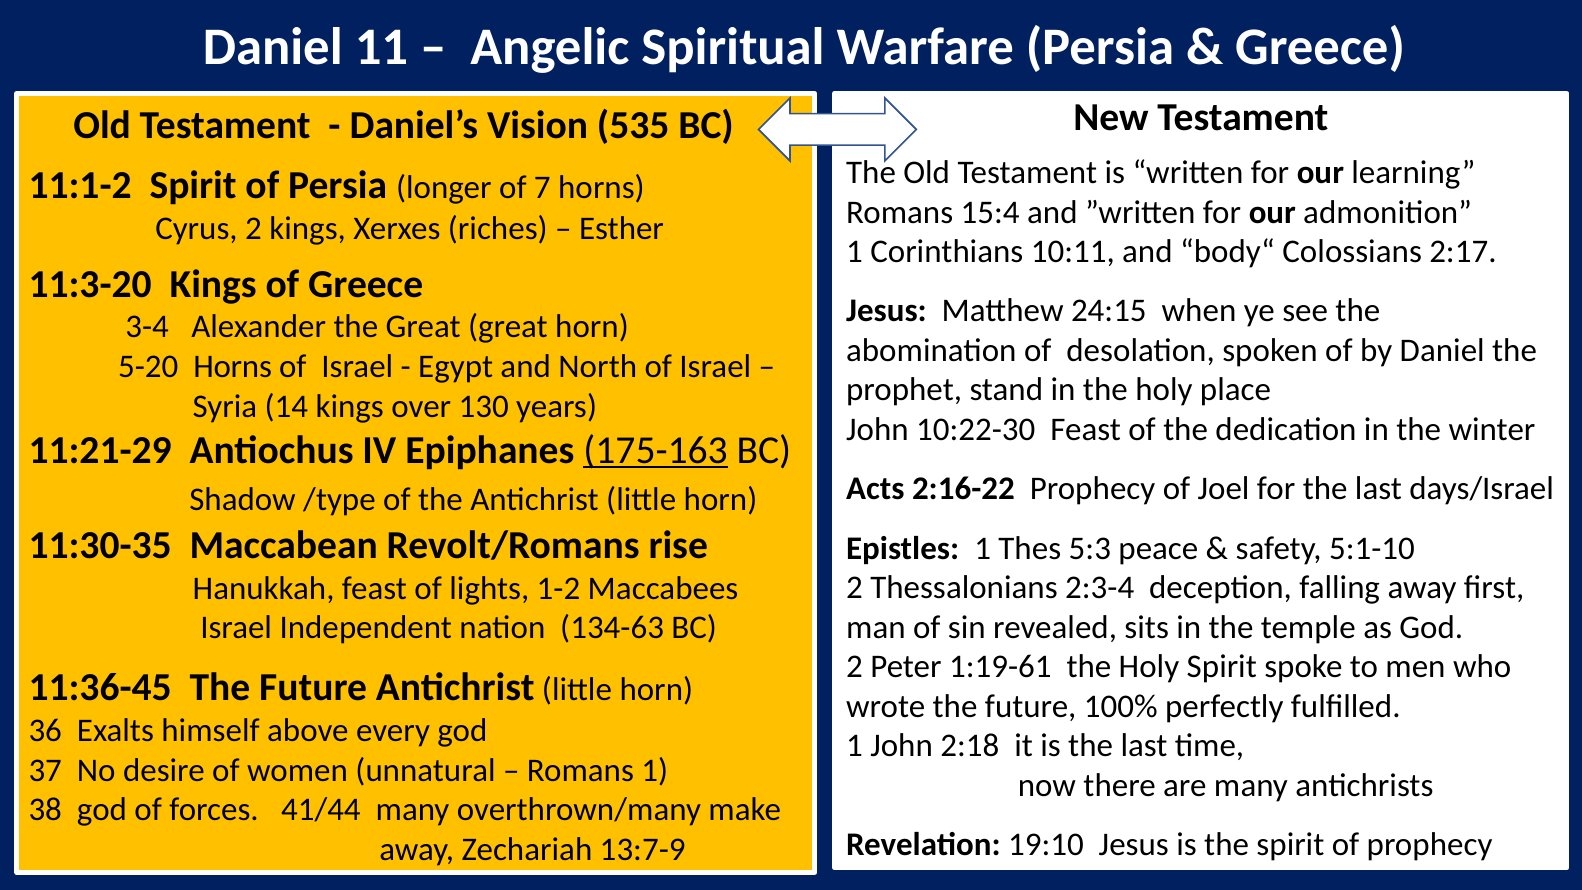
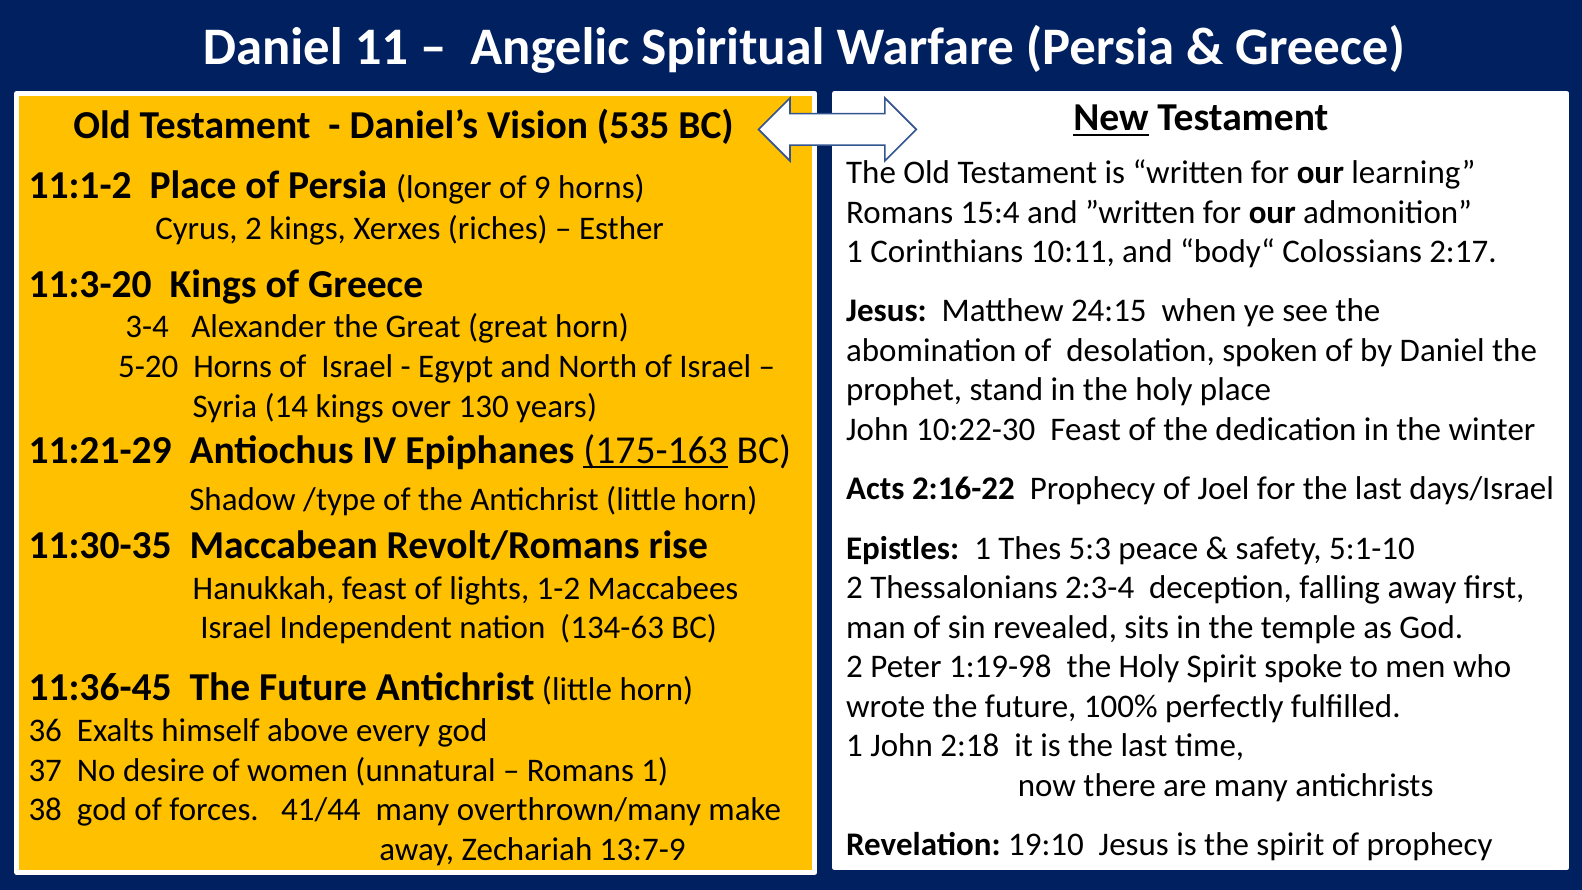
New underline: none -> present (1111, 118)
11:1-2 Spirit: Spirit -> Place (193, 185)
7: 7 -> 9 (542, 187)
1:19-61: 1:19-61 -> 1:19-98 (1000, 667)
